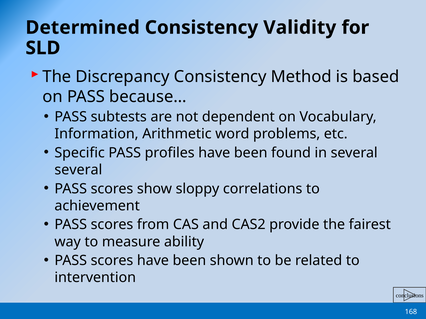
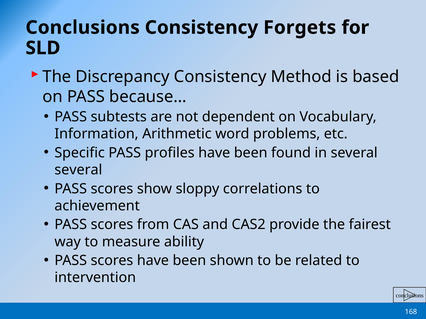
Determined: Determined -> Conclusions (83, 28)
Validity: Validity -> Forgets (300, 28)
